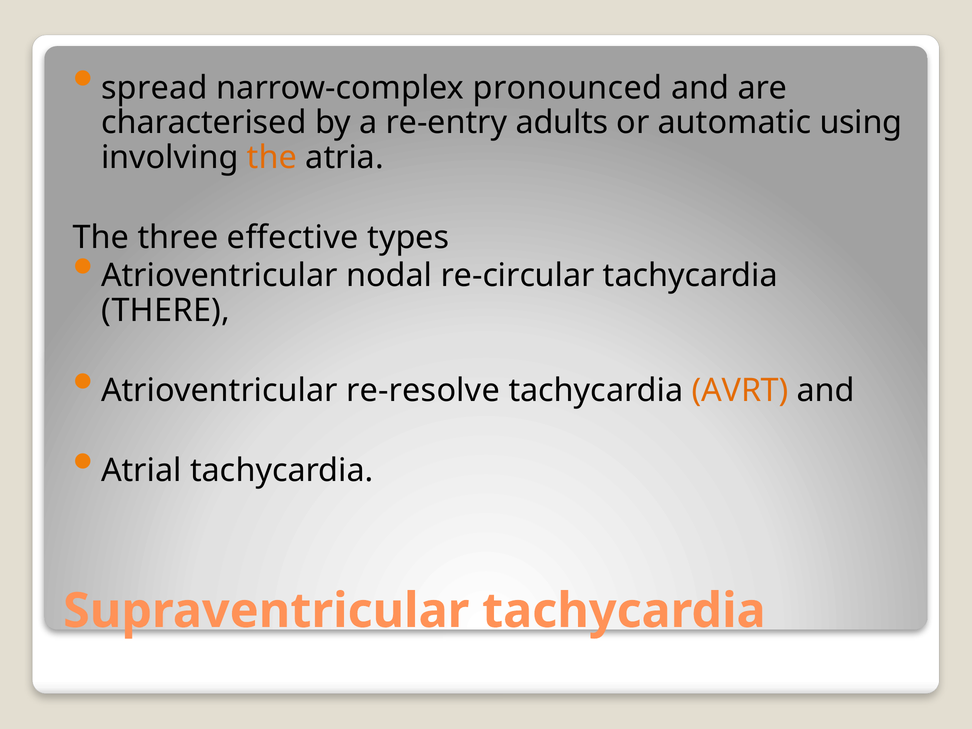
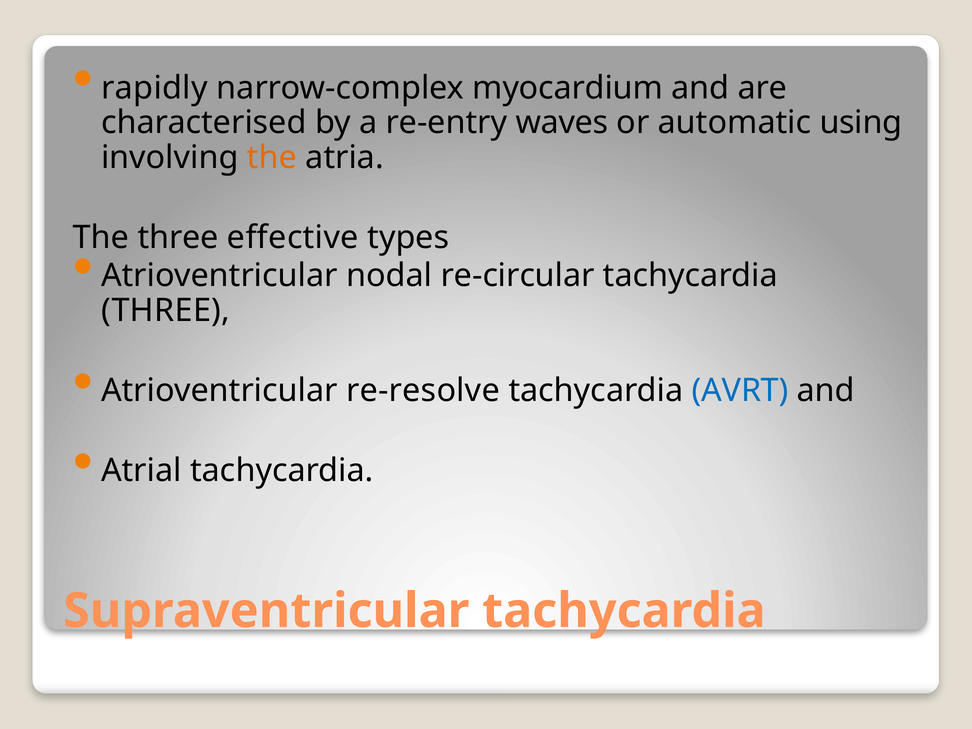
spread: spread -> rapidly (154, 88)
pronounced: pronounced -> myocardium (568, 88)
adults: adults -> waves (562, 123)
THERE: THERE -> THREE (166, 311)
AVRT colour: orange -> blue (740, 391)
